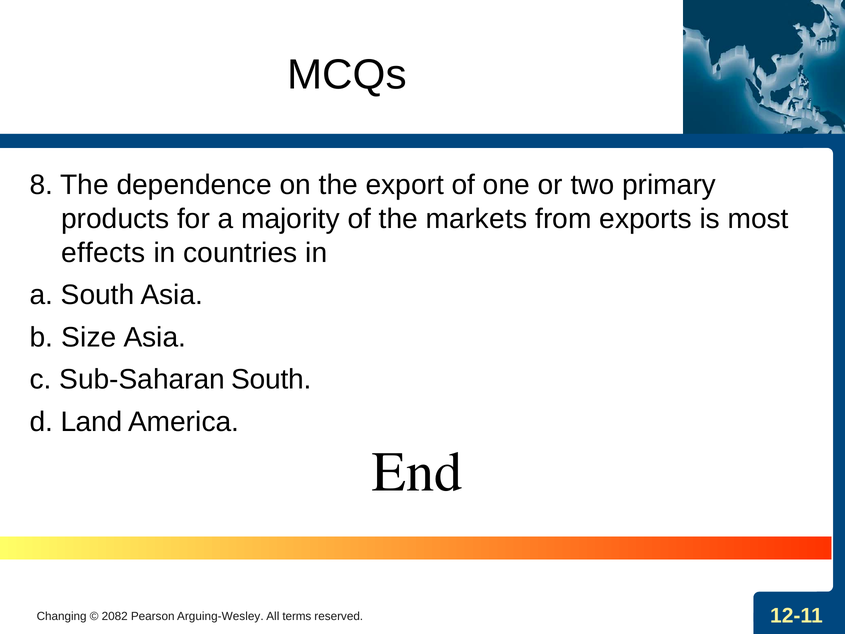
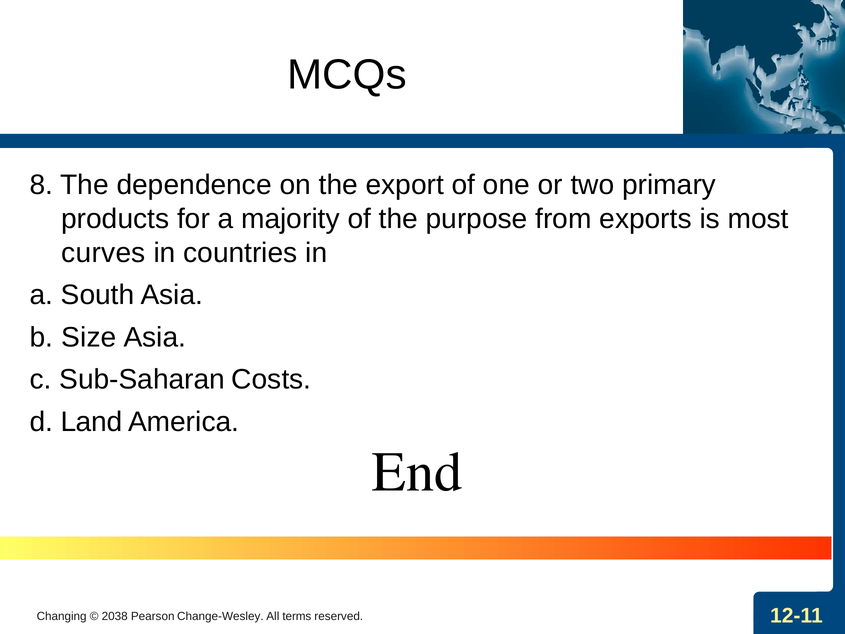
markets: markets -> purpose (477, 219)
effects: effects -> curves (103, 253)
Sub-Saharan South: South -> Costs (271, 379)
2082: 2082 -> 2038 (115, 616)
Arguing-Wesley: Arguing-Wesley -> Change-Wesley (220, 616)
